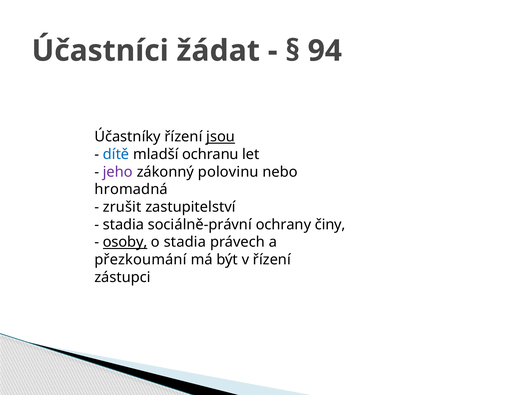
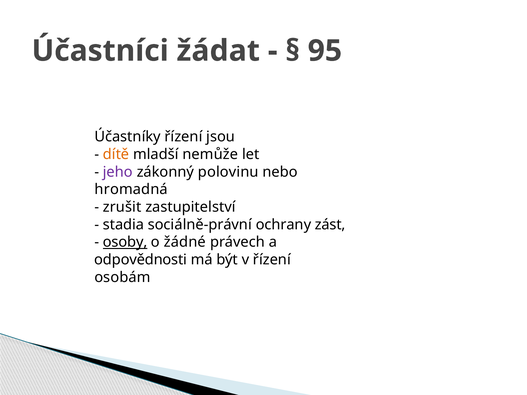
94: 94 -> 95 (325, 51)
jsou underline: present -> none (221, 137)
dítě colour: blue -> orange (116, 154)
ochranu: ochranu -> nemůže (210, 154)
činy: činy -> zást (330, 225)
o stadia: stadia -> žádné (185, 242)
přezkoumání: přezkoumání -> odpovědnosti (141, 260)
zástupci: zástupci -> osobám (122, 277)
